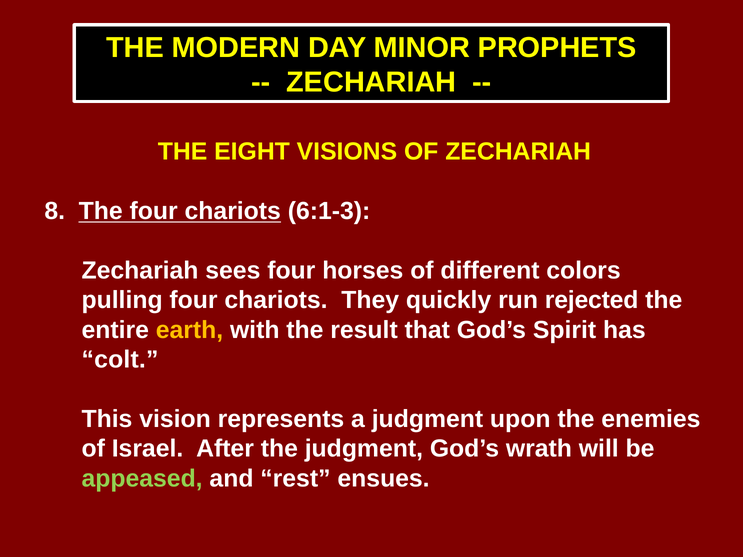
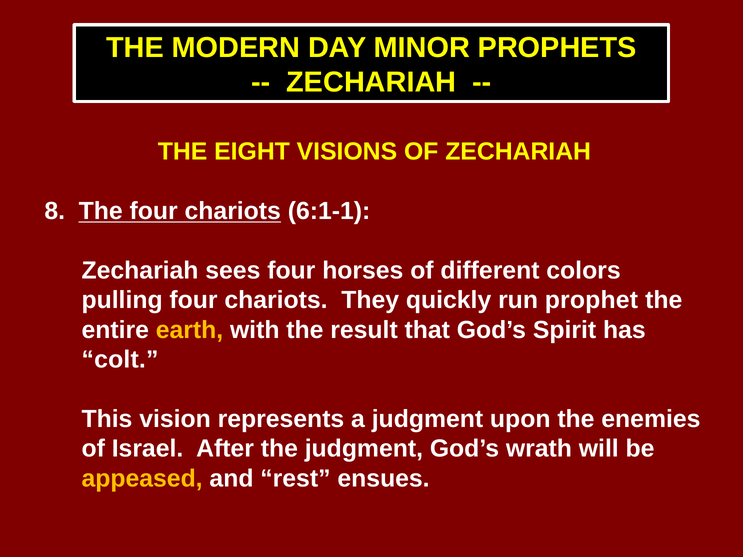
6:1-3: 6:1-3 -> 6:1-1 (329, 211)
rejected: rejected -> prophet (591, 300)
appeased colour: light green -> yellow (142, 479)
